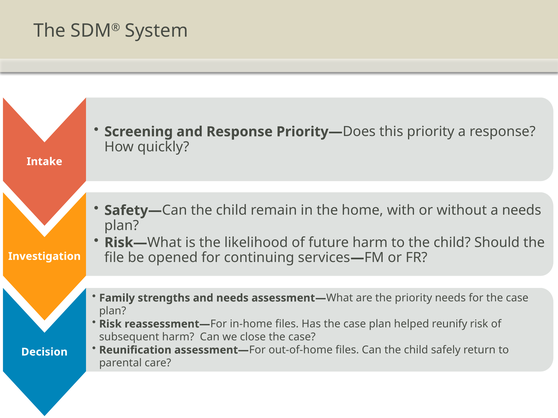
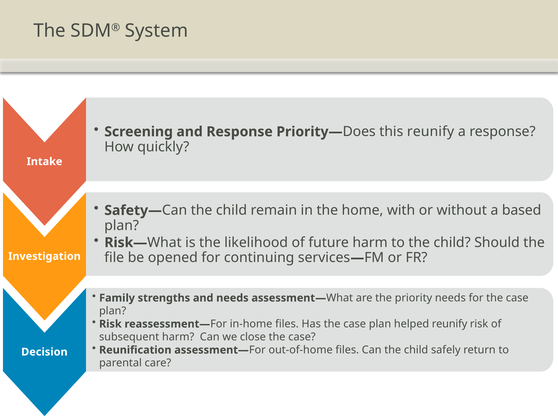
this priority: priority -> reunify (431, 132)
a needs: needs -> based (522, 211)
